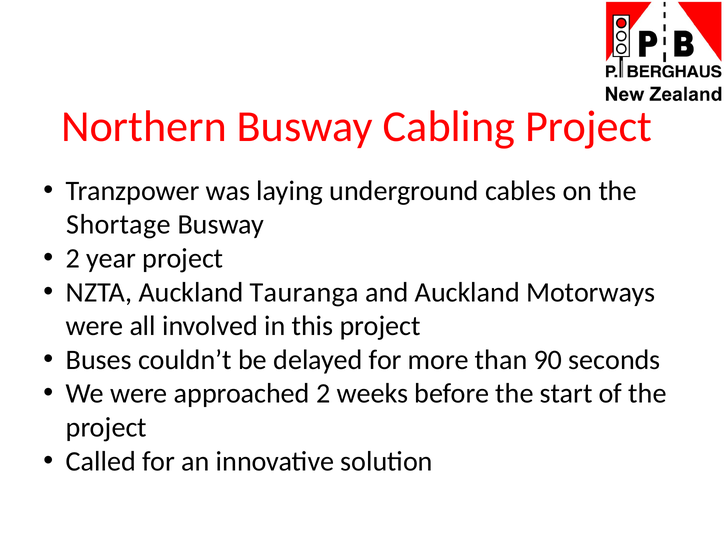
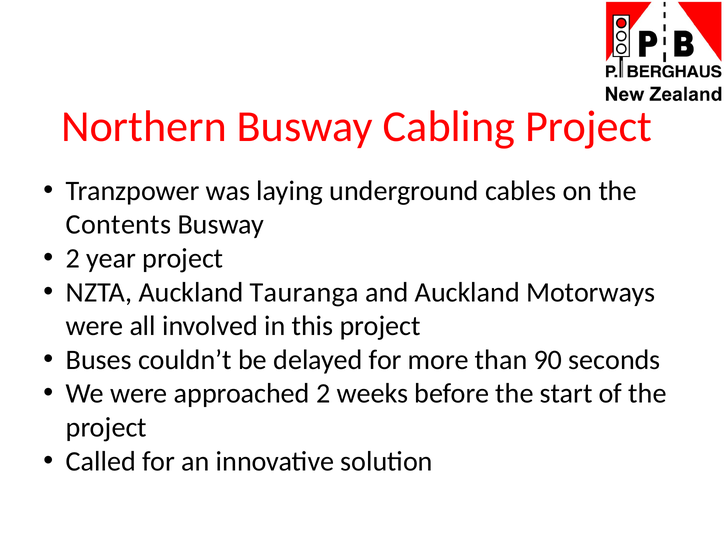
Shortage: Shortage -> Contents (119, 225)
